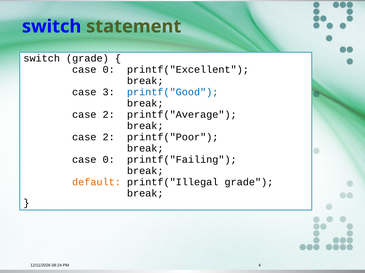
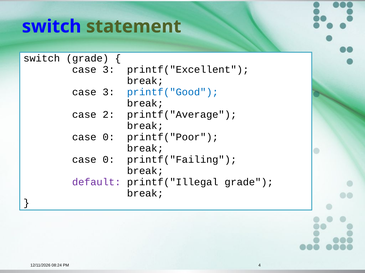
0: 0 -> 3 (109, 70)
2: 2 -> 0 (109, 137)
default colour: orange -> purple (96, 182)
